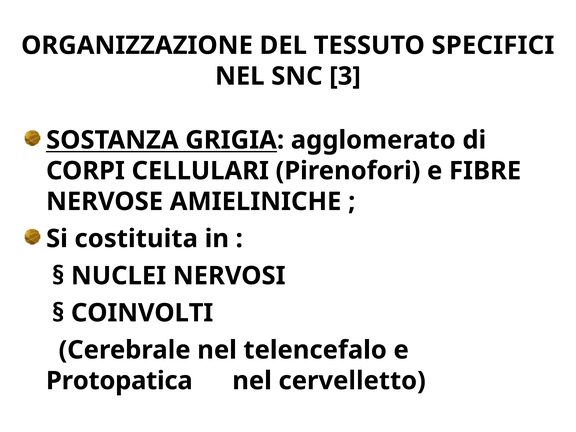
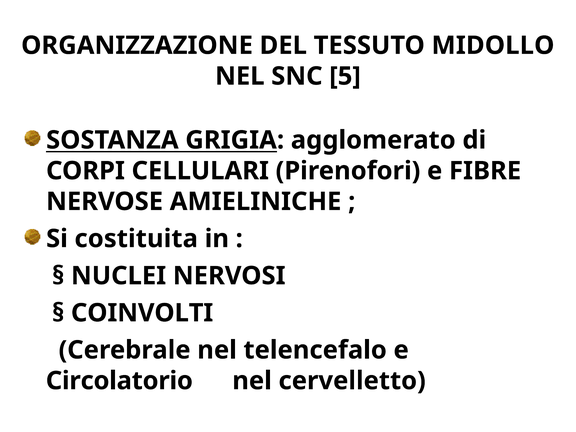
SPECIFICI: SPECIFICI -> MIDOLLO (493, 45)
3: 3 -> 5 (345, 76)
Protopatica: Protopatica -> Circolatorio (119, 381)
